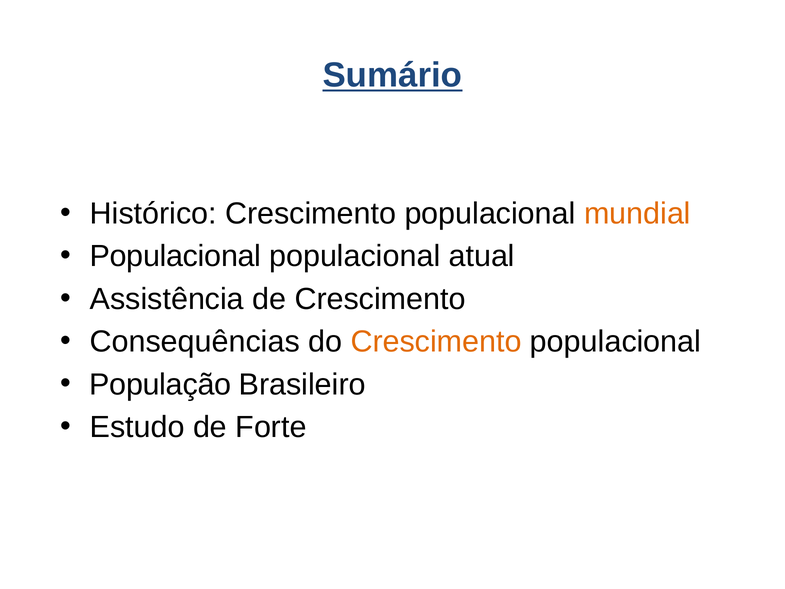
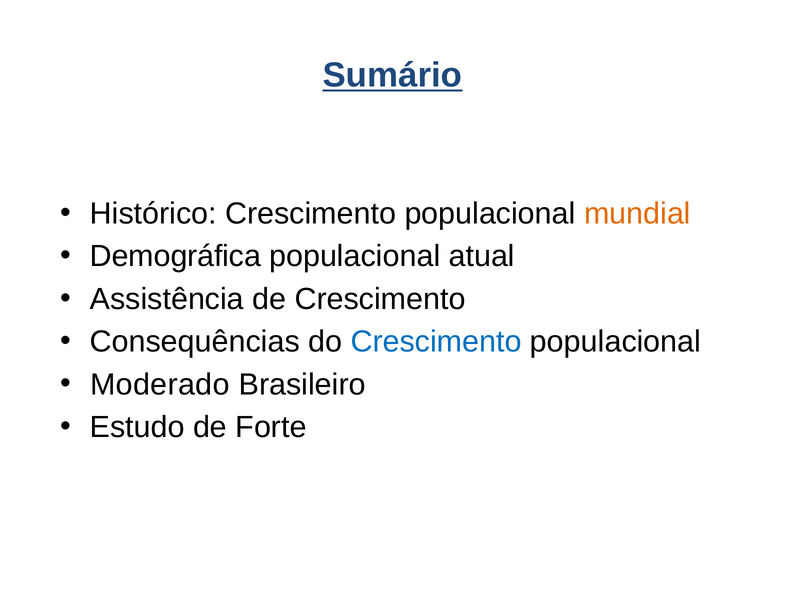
Populacional: Populacional -> Demográfica (175, 256)
Crescimento colour: orange -> blue (436, 342)
População: População -> Moderado (160, 384)
